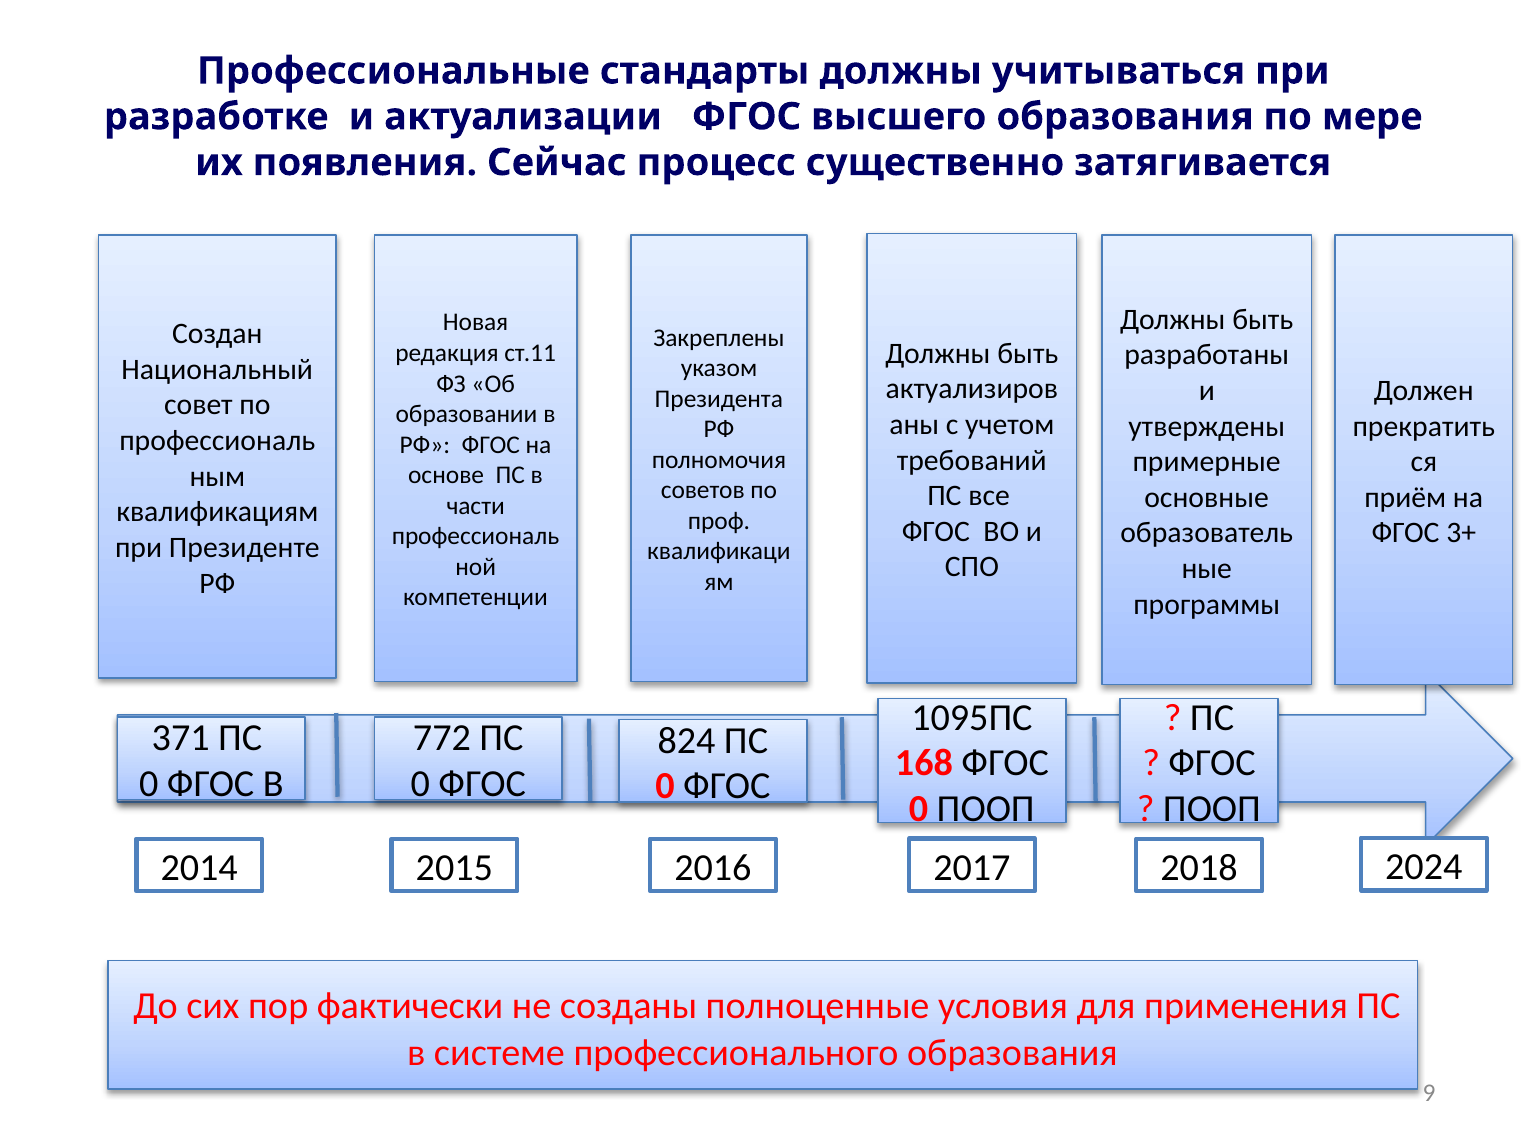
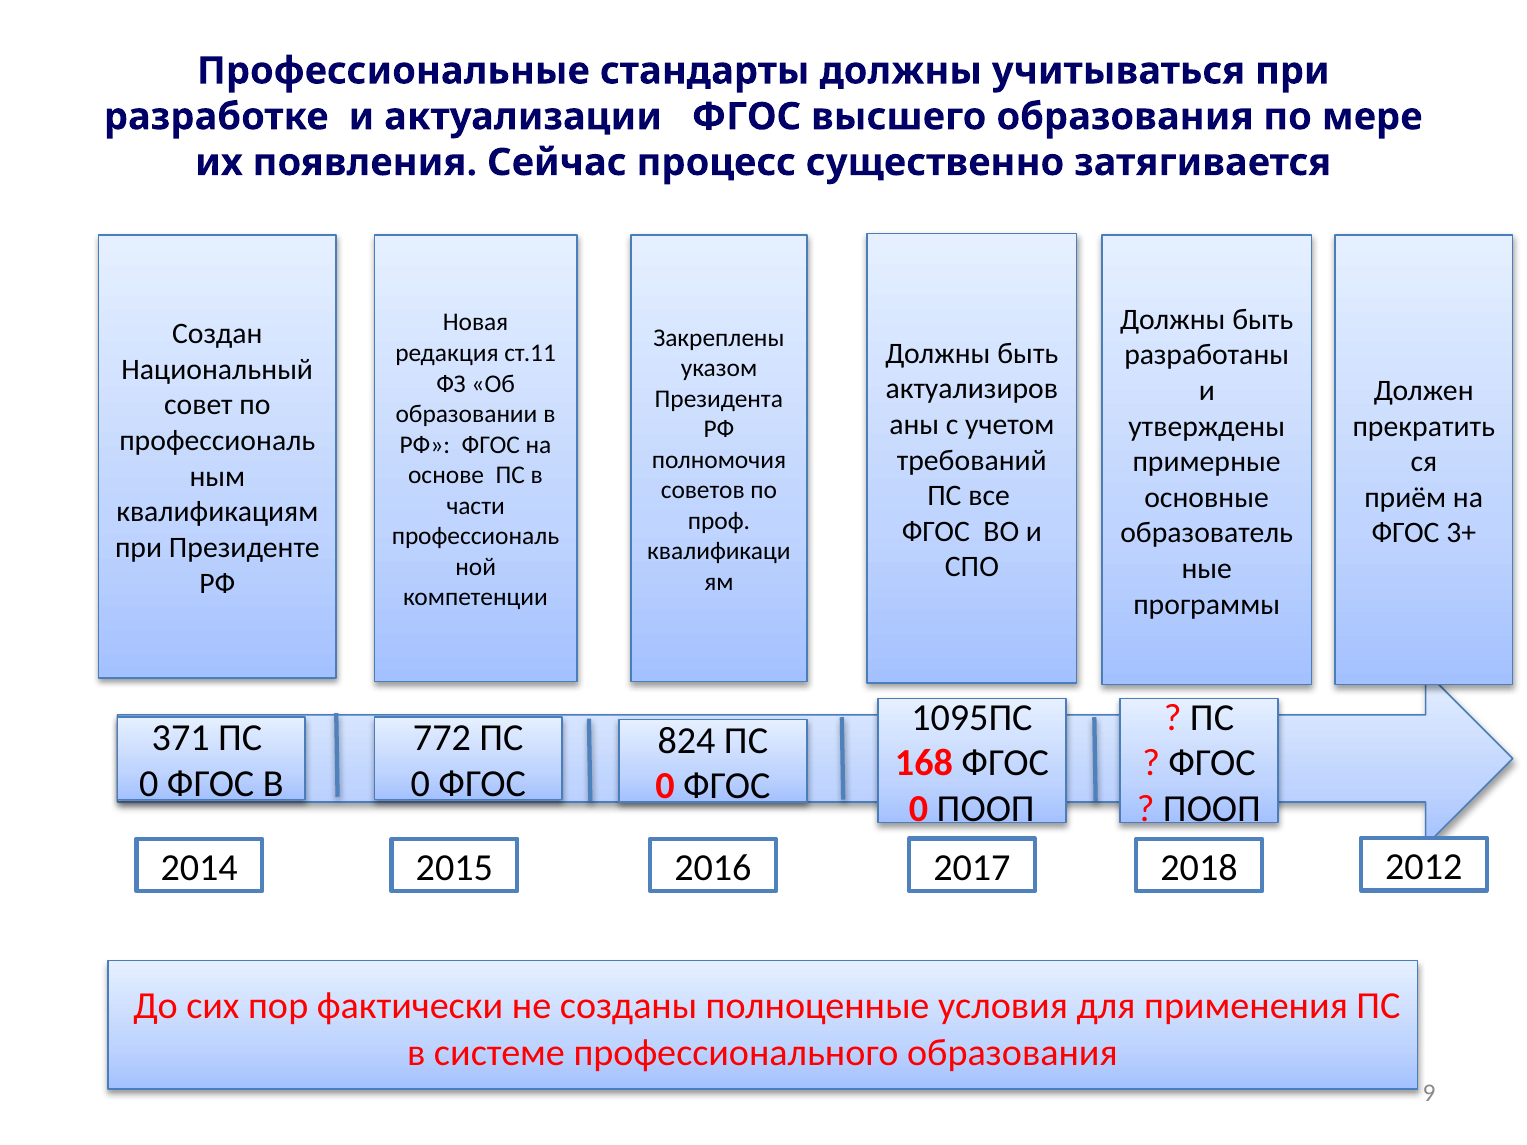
2024: 2024 -> 2012 (1424, 867)
